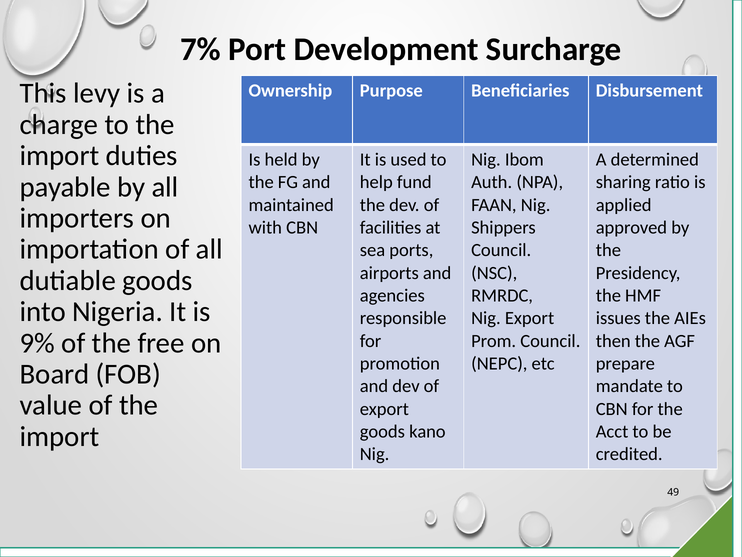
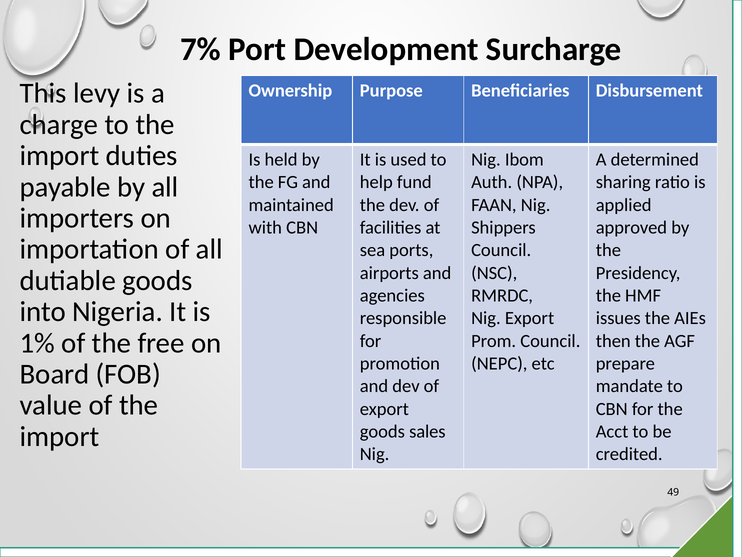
9%: 9% -> 1% (37, 343)
kano: kano -> sales (427, 431)
